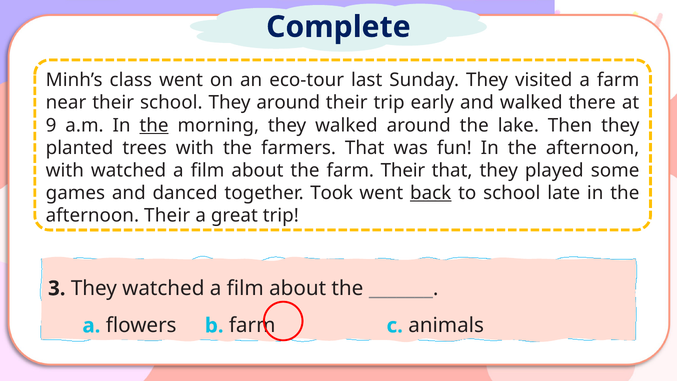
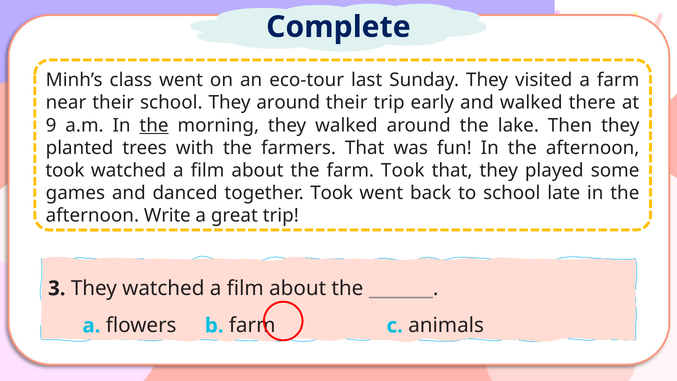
with: with -> took (65, 170)
farm Their: Their -> Took (403, 170)
back underline: present -> none (431, 193)
afternoon Their: Their -> Write (167, 216)
